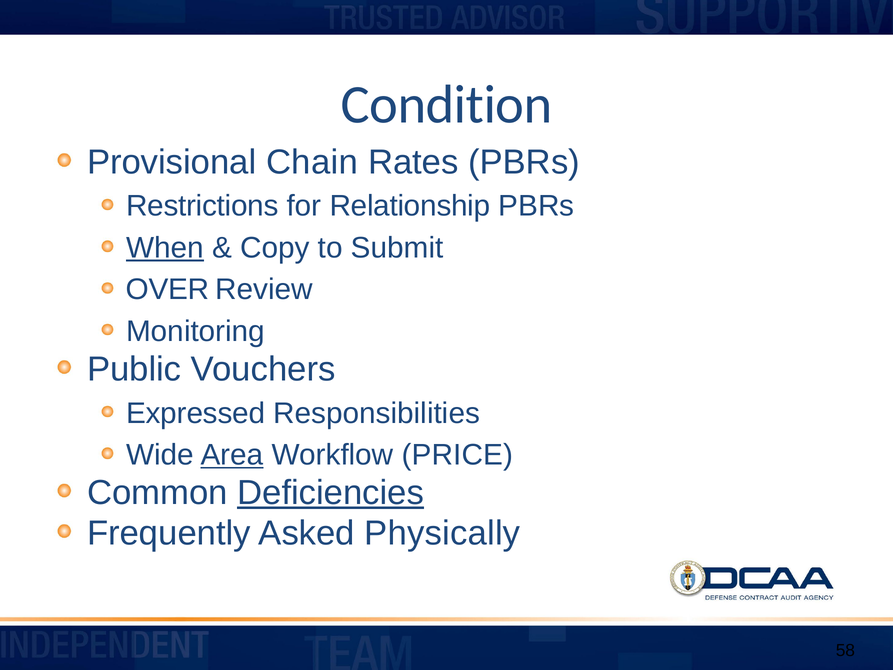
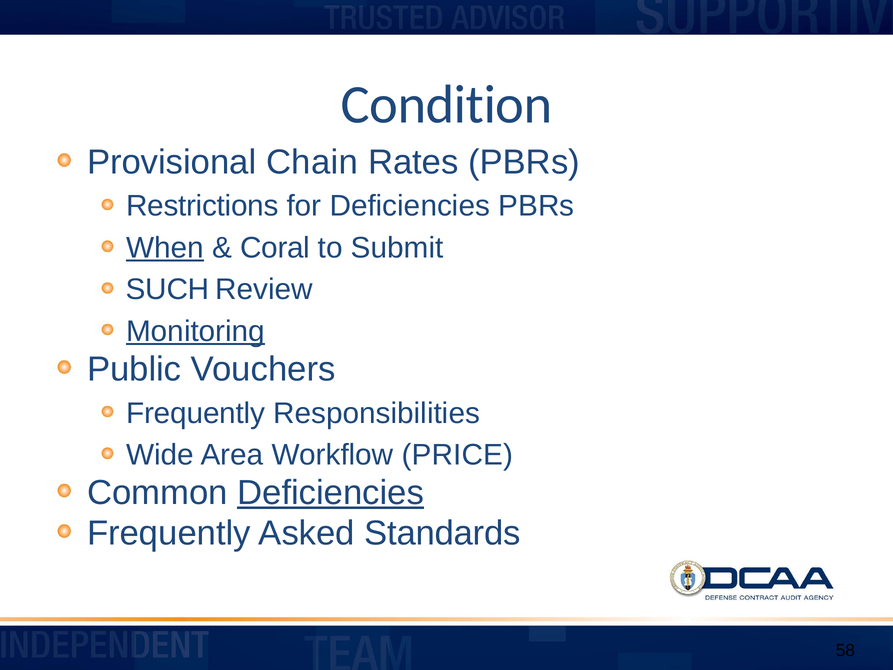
for Relationship: Relationship -> Deficiencies (410, 206)
Copy: Copy -> Coral (275, 248)
OVER: OVER -> SUCH (168, 289)
Monitoring underline: none -> present (196, 331)
Expressed: Expressed -> Frequently (196, 413)
Area underline: present -> none (232, 455)
Physically: Physically -> Standards (443, 533)
